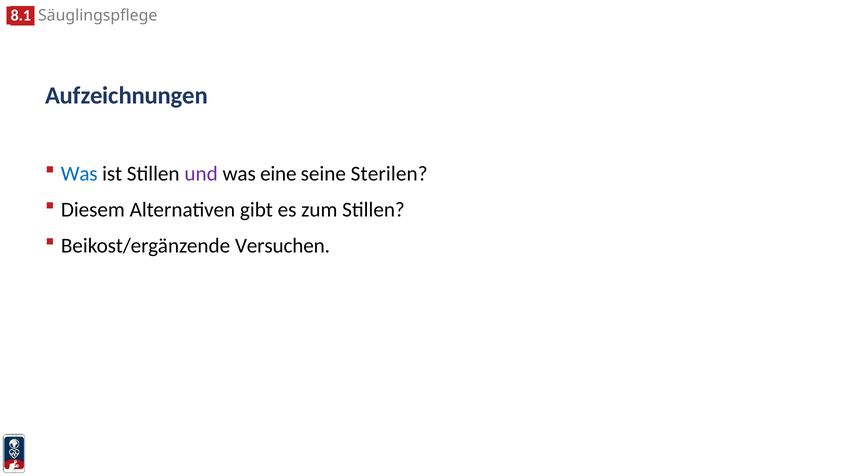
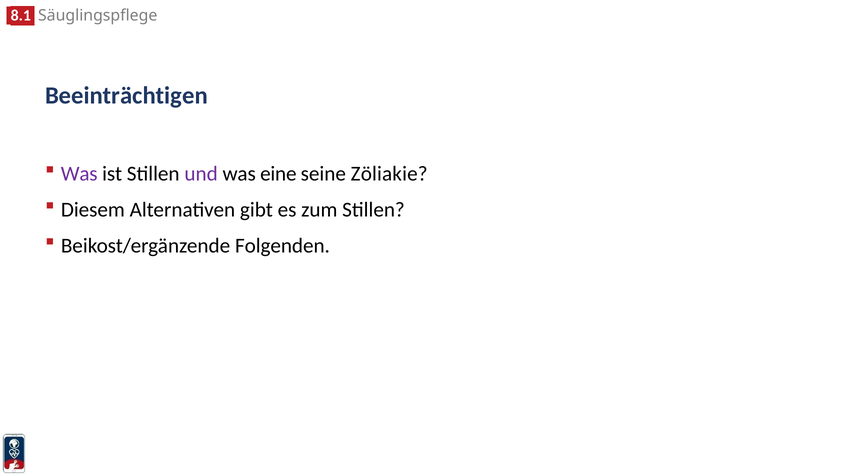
Aufzeichnungen: Aufzeichnungen -> Beeinträchtigen (126, 96)
Was colour: blue -> purple (79, 174)
Sterilen: Sterilen -> Zöliakie (389, 174)
Versuchen: Versuchen -> Folgenden (282, 246)
